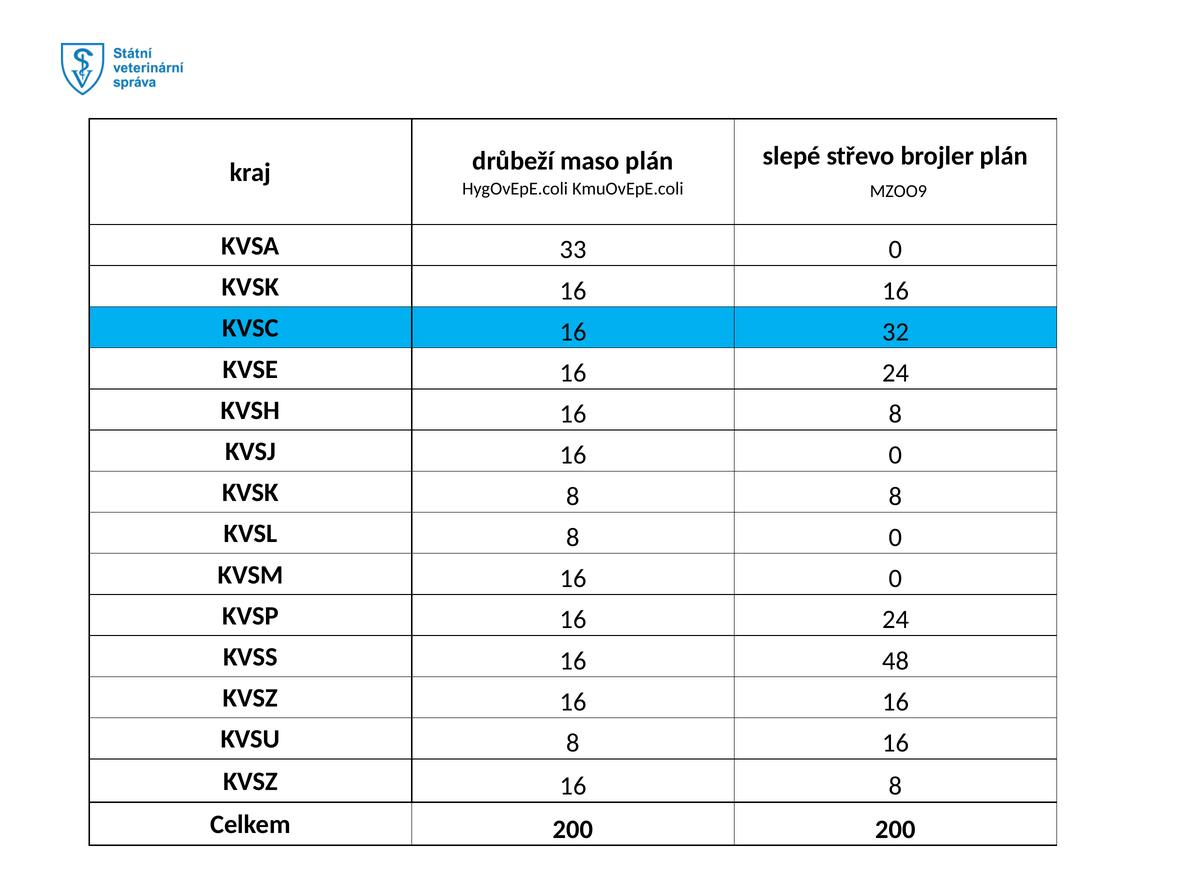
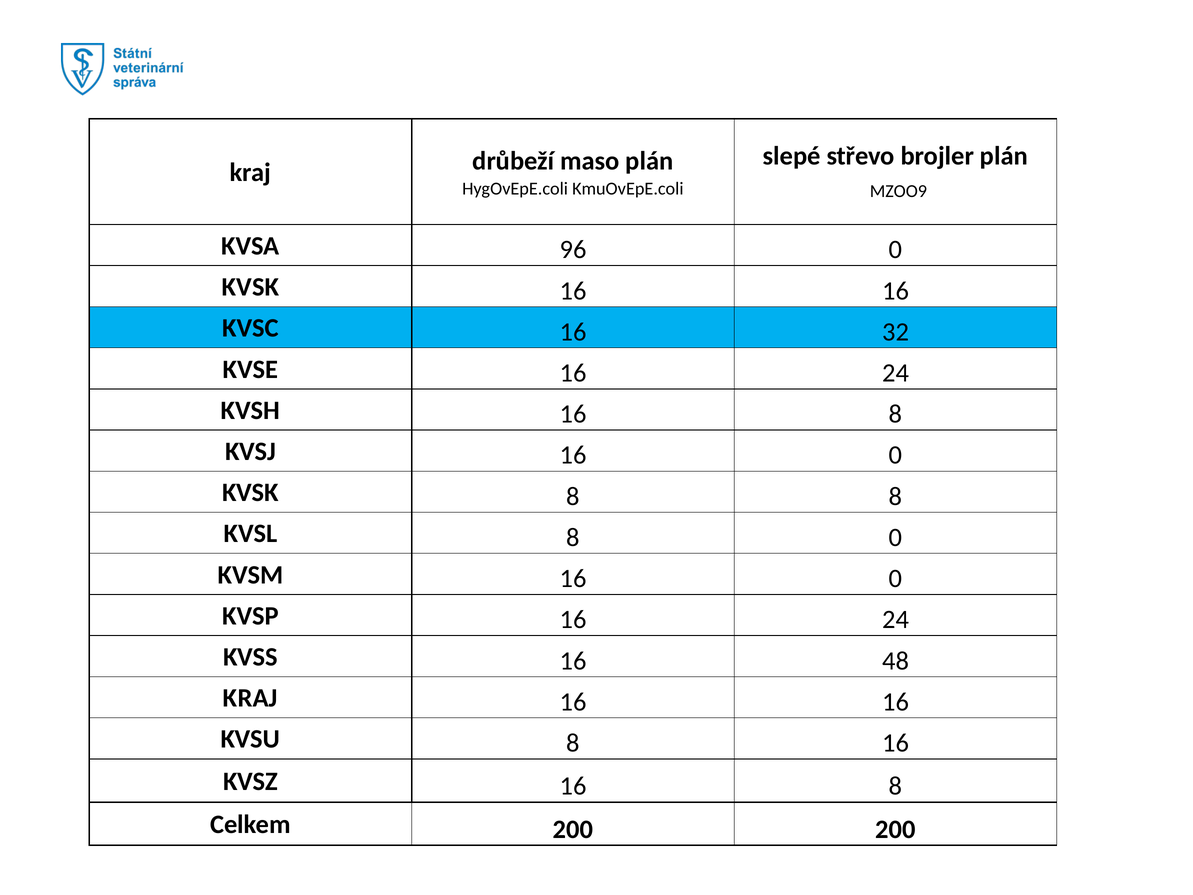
33: 33 -> 96 (573, 250)
KVSZ: KVSZ -> KRAJ (250, 698)
